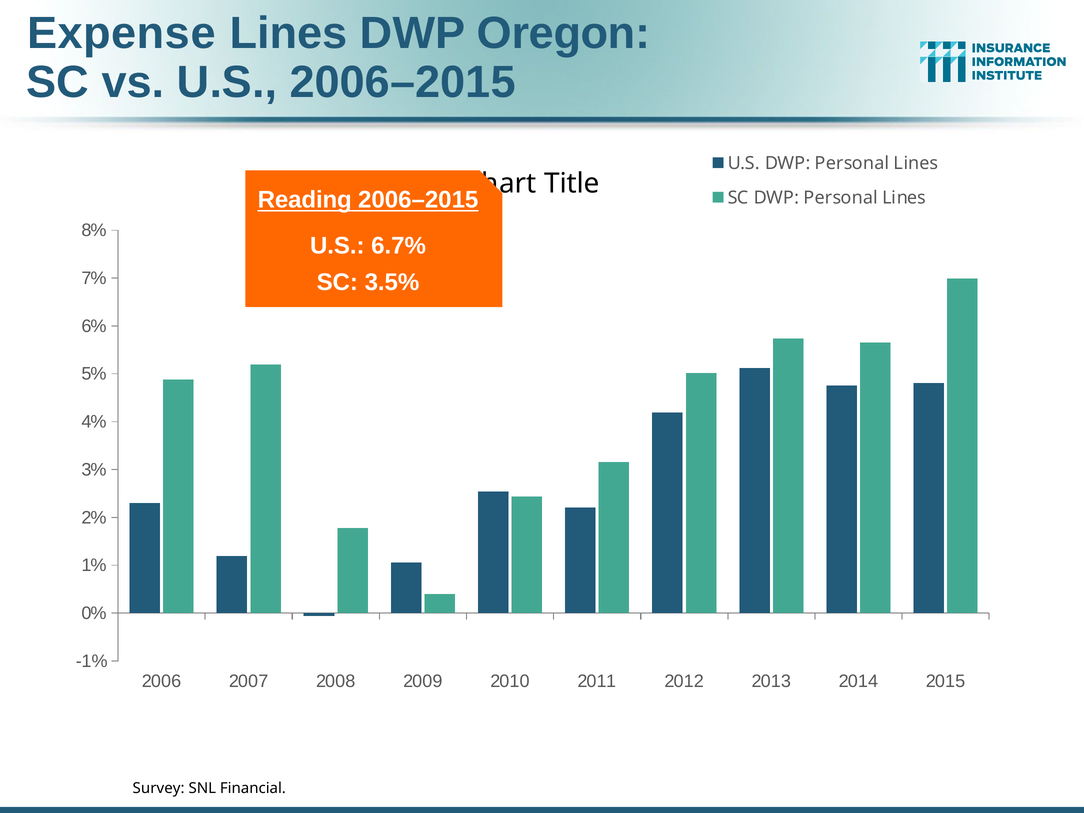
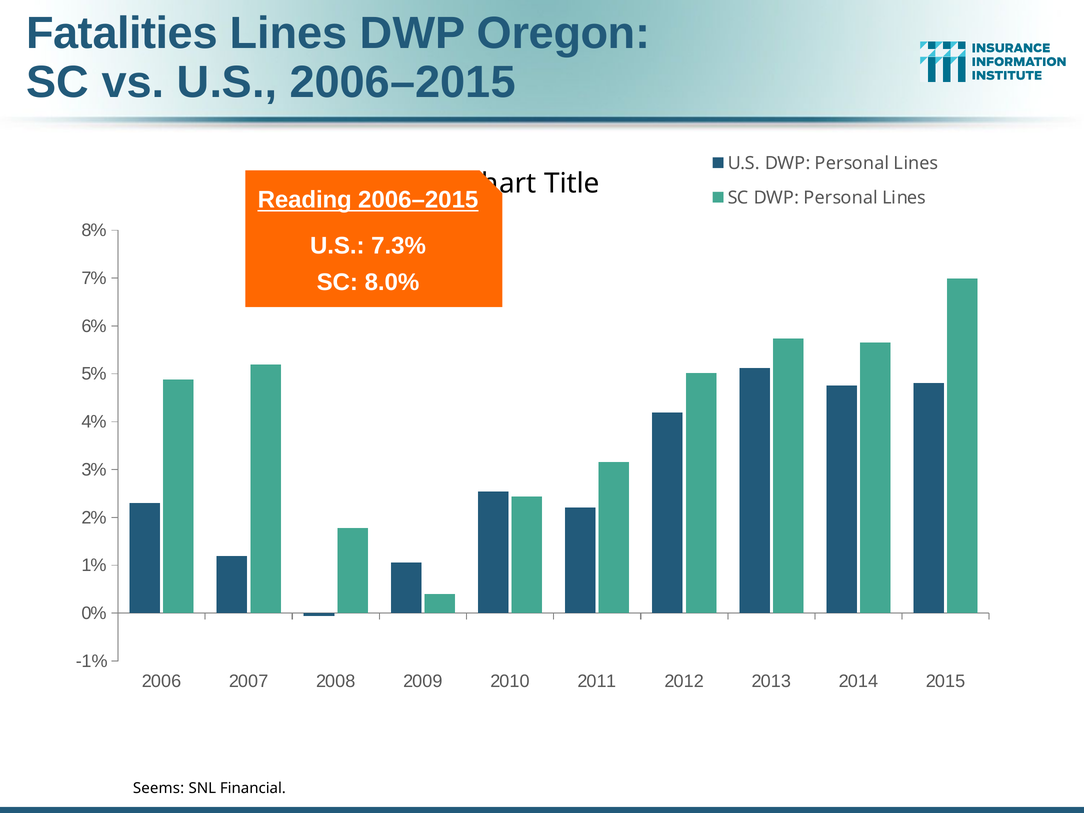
Expense: Expense -> Fatalities (122, 33)
6.7%: 6.7% -> 7.3% (399, 246)
3.5%: 3.5% -> 8.0% (392, 282)
Survey: Survey -> Seems (159, 788)
